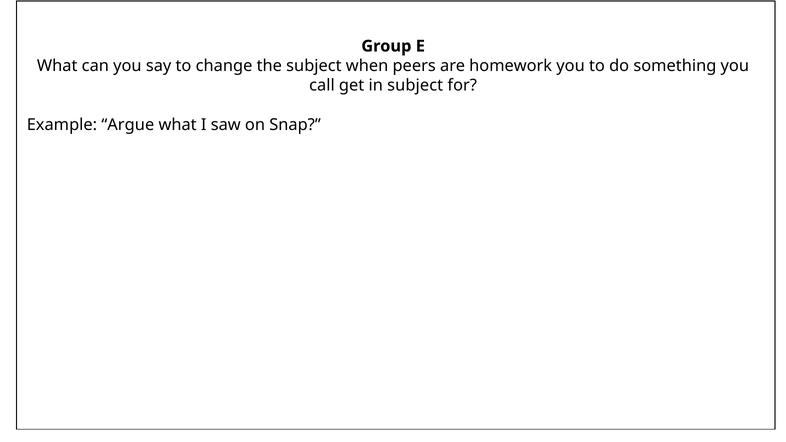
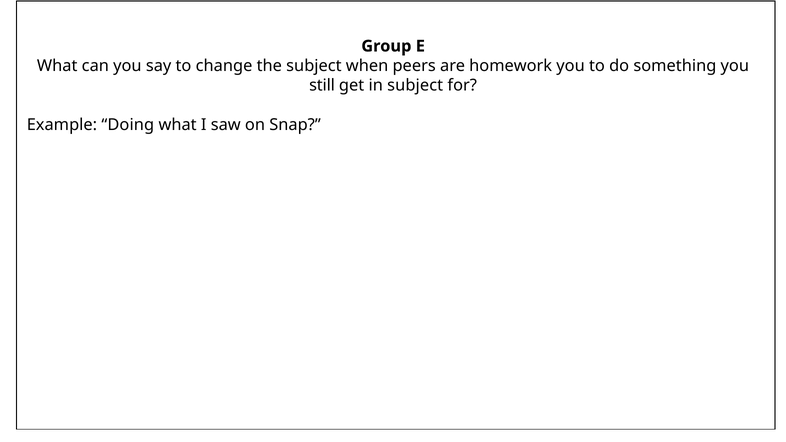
call: call -> still (322, 85)
Argue: Argue -> Doing (128, 125)
